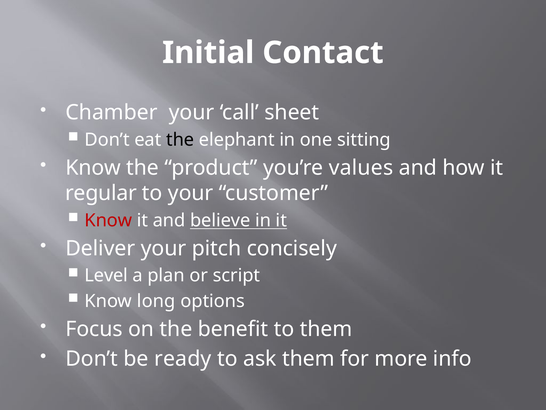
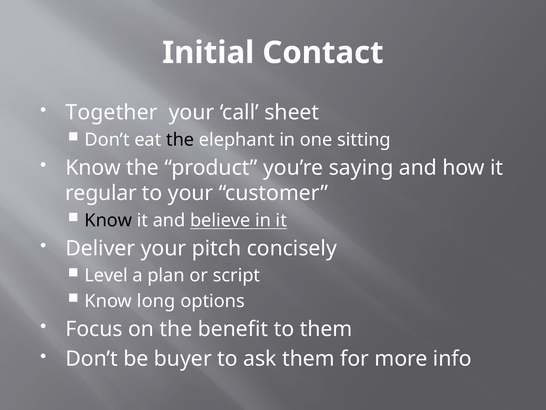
Chamber: Chamber -> Together (112, 112)
values: values -> saying (361, 168)
Know colour: red -> black (108, 220)
ready: ready -> buyer (183, 358)
